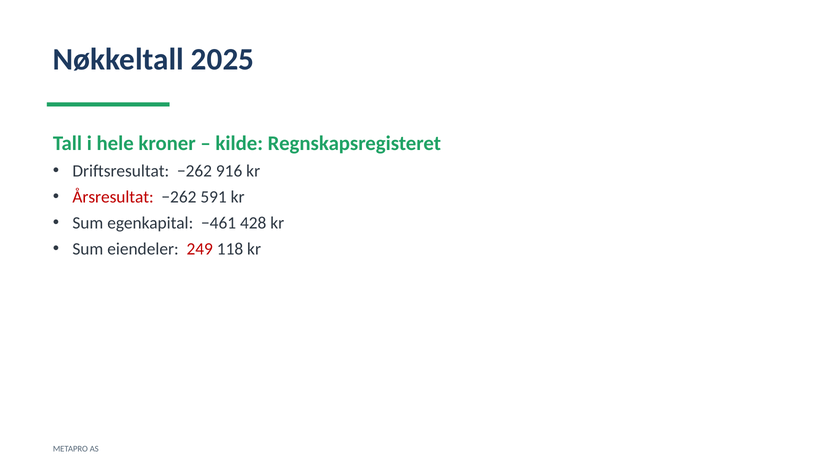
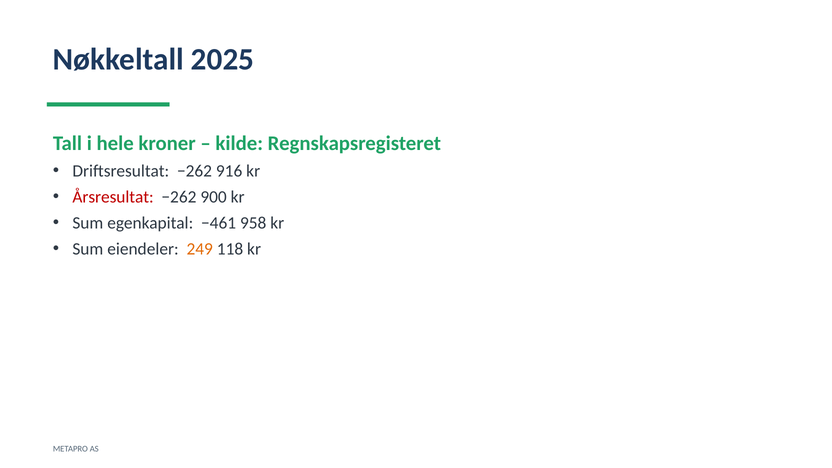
591: 591 -> 900 (214, 197)
428: 428 -> 958 (253, 223)
249 colour: red -> orange (200, 249)
